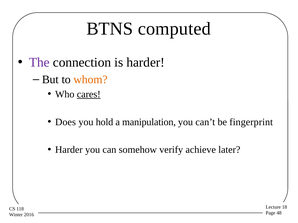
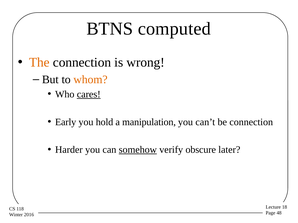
The colour: purple -> orange (39, 63)
is harder: harder -> wrong (146, 63)
Does: Does -> Early (66, 122)
be fingerprint: fingerprint -> connection (251, 122)
somehow underline: none -> present (138, 150)
achieve: achieve -> obscure (201, 150)
